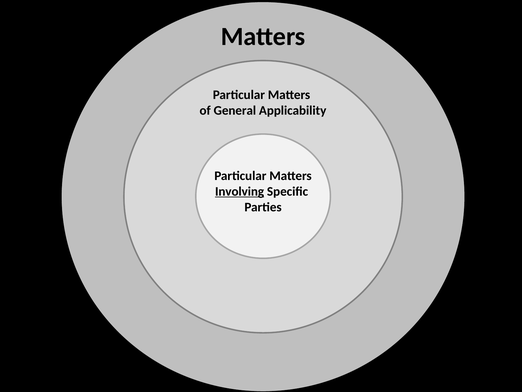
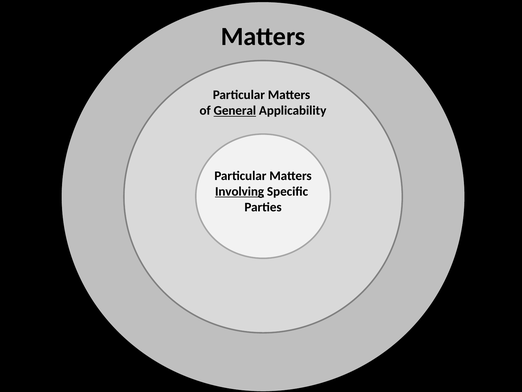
General underline: none -> present (235, 110)
